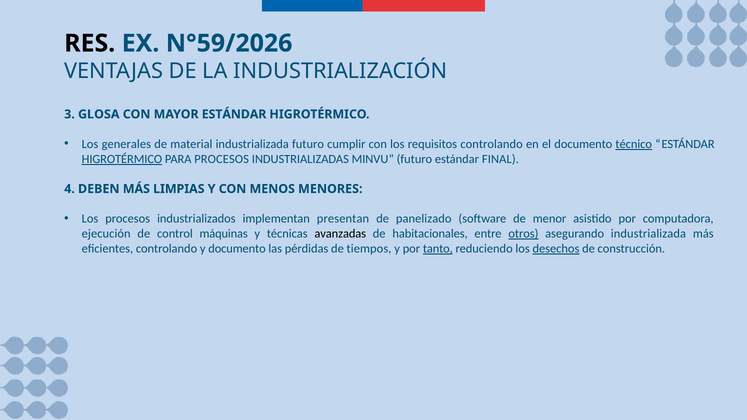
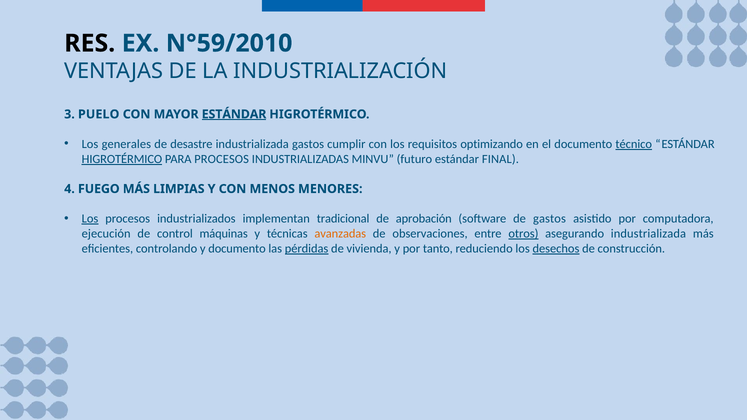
N°59/2026: N°59/2026 -> N°59/2010 (229, 43)
GLOSA: GLOSA -> PUELO (99, 114)
ESTÁNDAR underline: none -> present (234, 114)
material: material -> desastre (191, 144)
industrializada futuro: futuro -> gastos (308, 144)
requisitos controlando: controlando -> optimizando (492, 144)
DEBEN: DEBEN -> FUEGO (99, 189)
Los underline: none -> present (90, 219)
presentan: presentan -> tradicional (343, 219)
panelizado: panelizado -> aprobación (424, 219)
de menor: menor -> gastos (549, 219)
avanzadas colour: black -> orange (340, 234)
habitacionales: habitacionales -> observaciones (430, 234)
pérdidas underline: none -> present (307, 249)
tiempos: tiempos -> vivienda (369, 249)
tanto underline: present -> none (438, 249)
